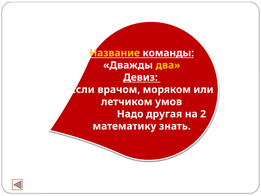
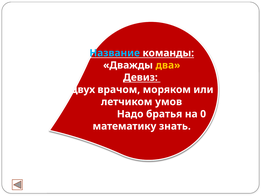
Название colour: yellow -> light blue (115, 53)
Если: Если -> Двух (82, 90)
другая: другая -> братья (164, 114)
2: 2 -> 0 (203, 114)
